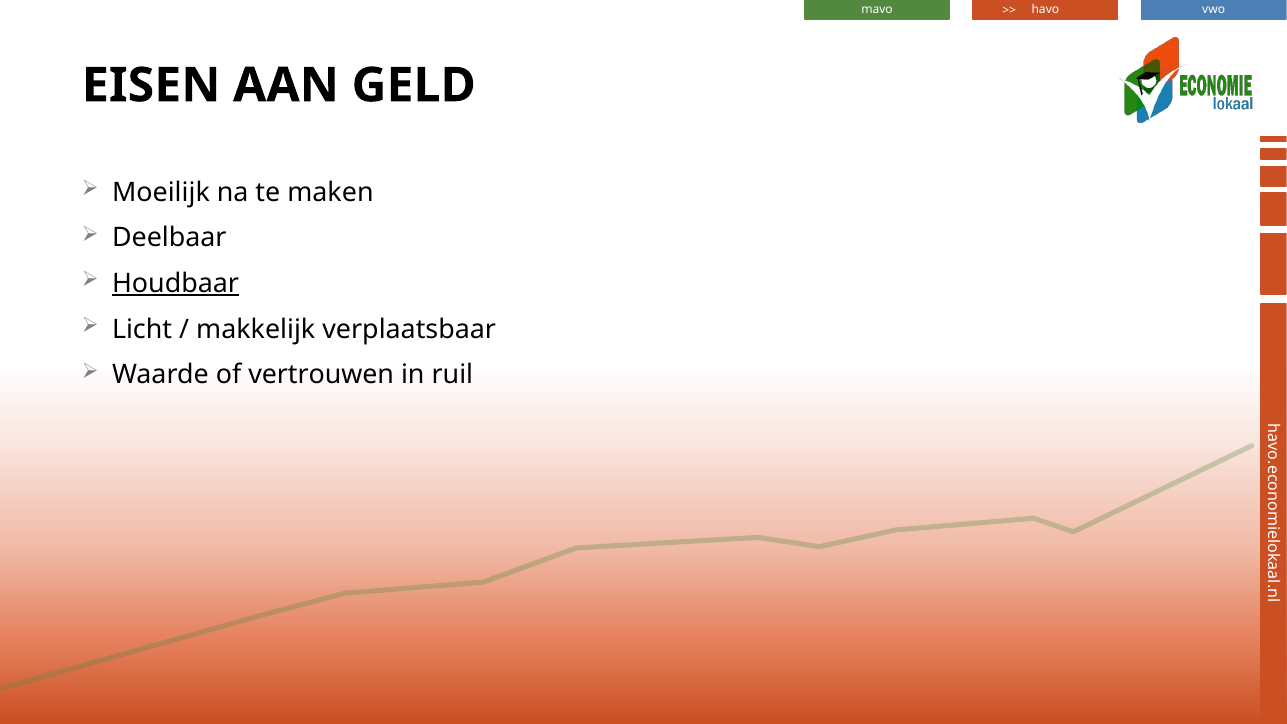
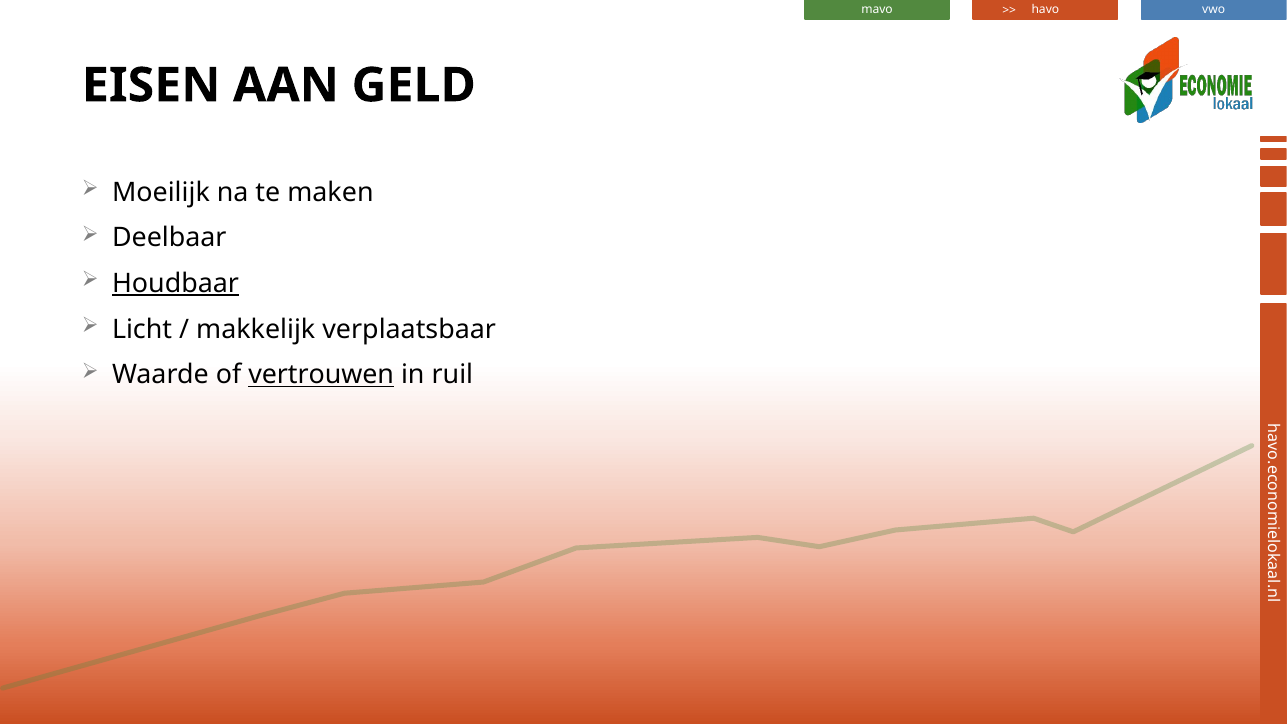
vertrouwen underline: none -> present (321, 375)
